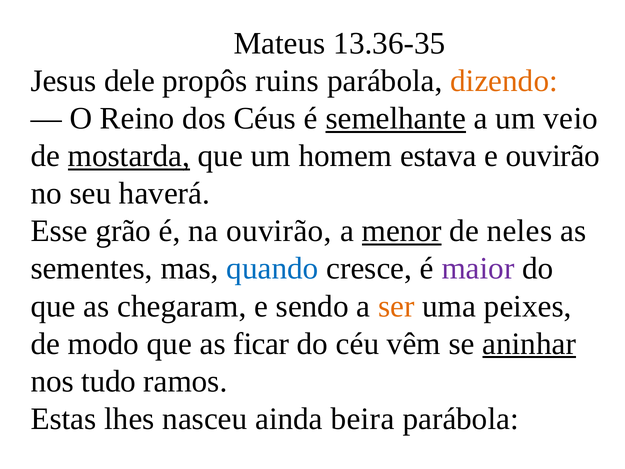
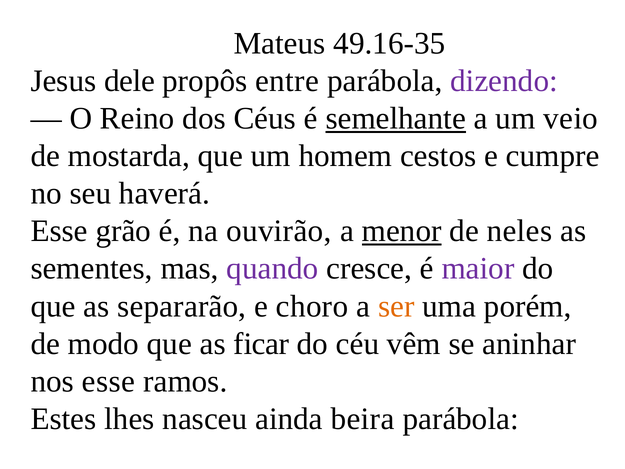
13.36-35: 13.36-35 -> 49.16-35 (389, 44)
ruins: ruins -> entre (287, 81)
dizendo colour: orange -> purple (504, 81)
mostarda underline: present -> none (129, 156)
estava: estava -> cestos (438, 156)
e ouvirão: ouvirão -> cumpre (553, 156)
quando colour: blue -> purple (272, 269)
chegaram: chegaram -> separarão (182, 306)
sendo: sendo -> choro (312, 306)
peixes: peixes -> porém (528, 306)
aninhar underline: present -> none (529, 344)
nos tudo: tudo -> esse (108, 381)
Estas: Estas -> Estes (63, 419)
